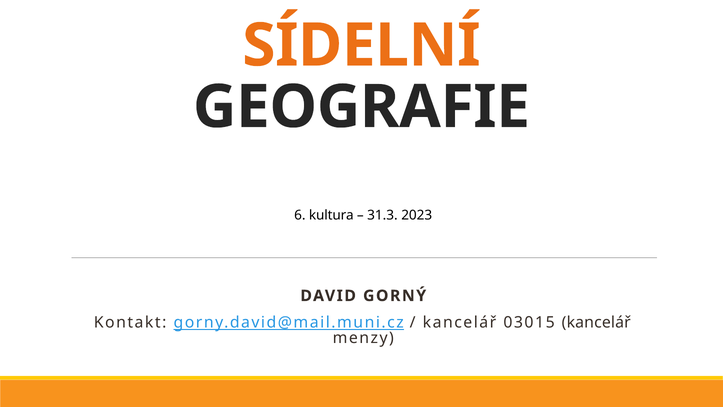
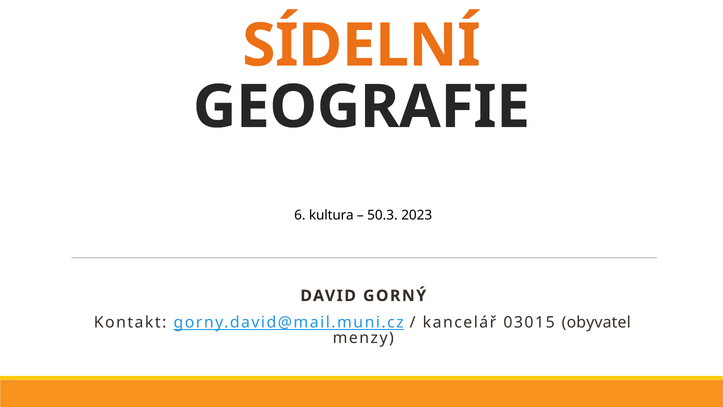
31.3: 31.3 -> 50.3 (382, 215)
03015 kancelář: kancelář -> obyvatel (596, 322)
